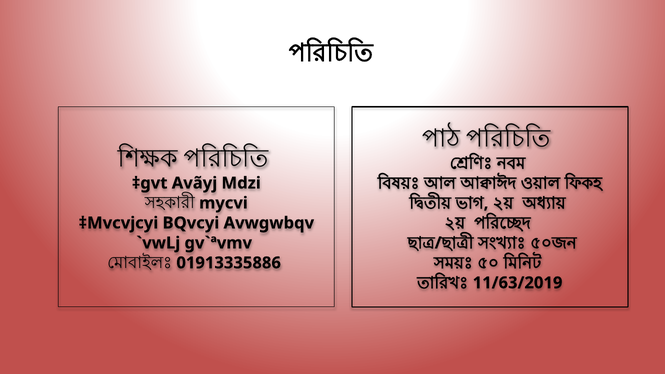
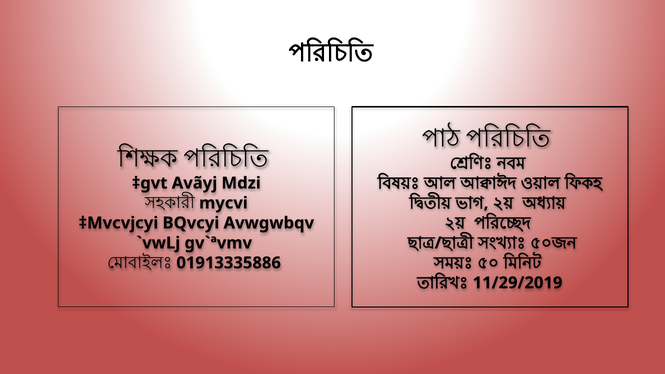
11/63/2019: 11/63/2019 -> 11/29/2019 (518, 283)
